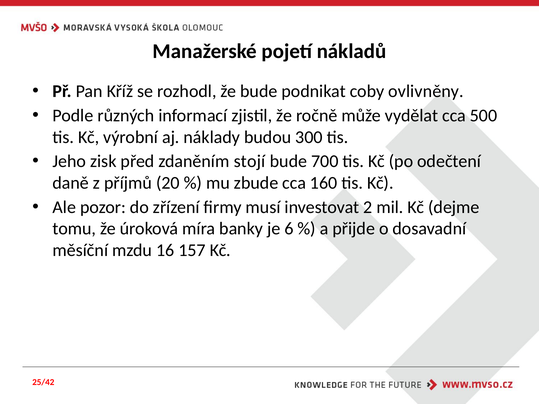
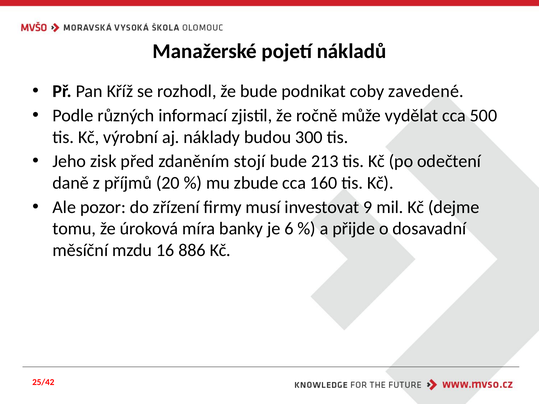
ovlivněny: ovlivněny -> zavedené (426, 91)
700: 700 -> 213 (325, 161)
2: 2 -> 9 (368, 207)
157: 157 -> 886 (192, 250)
